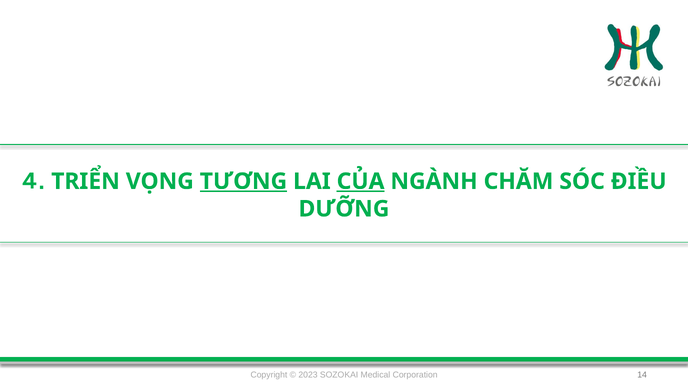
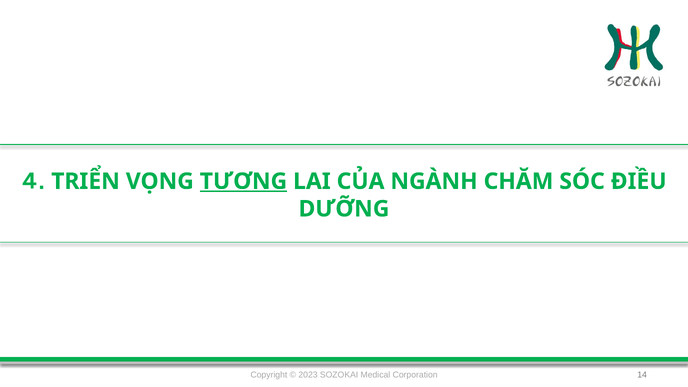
CỦA underline: present -> none (361, 181)
